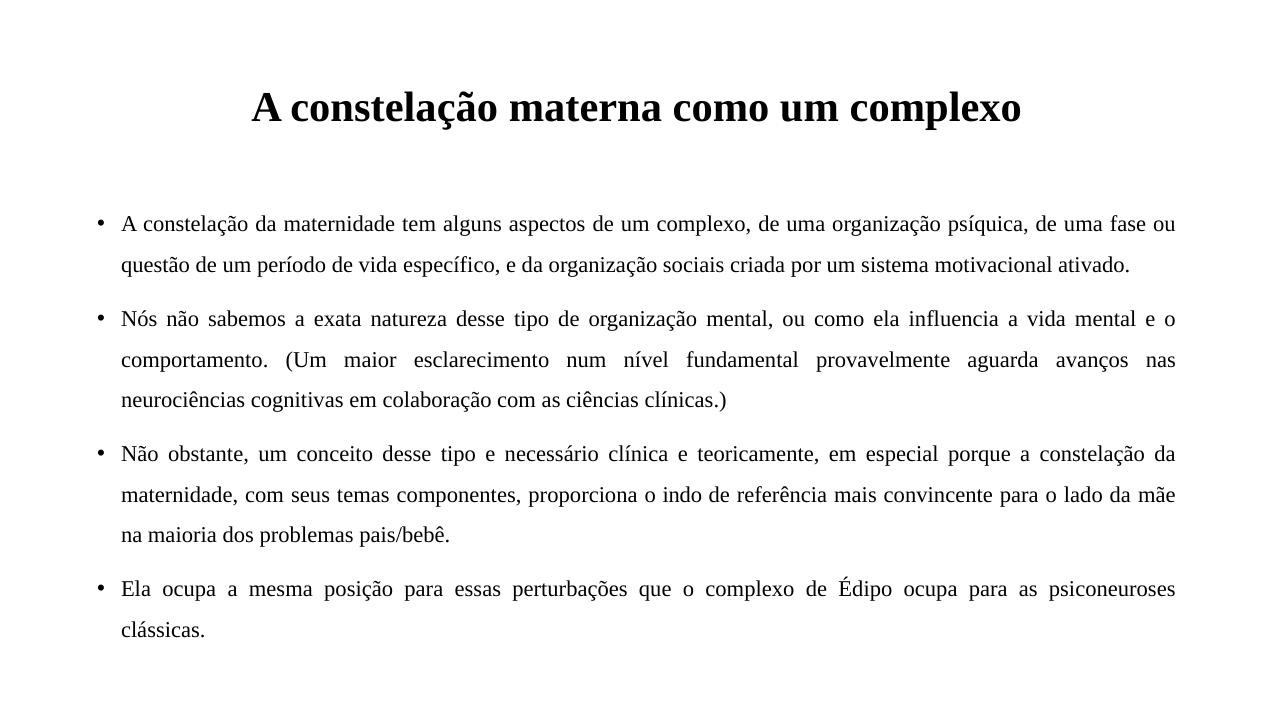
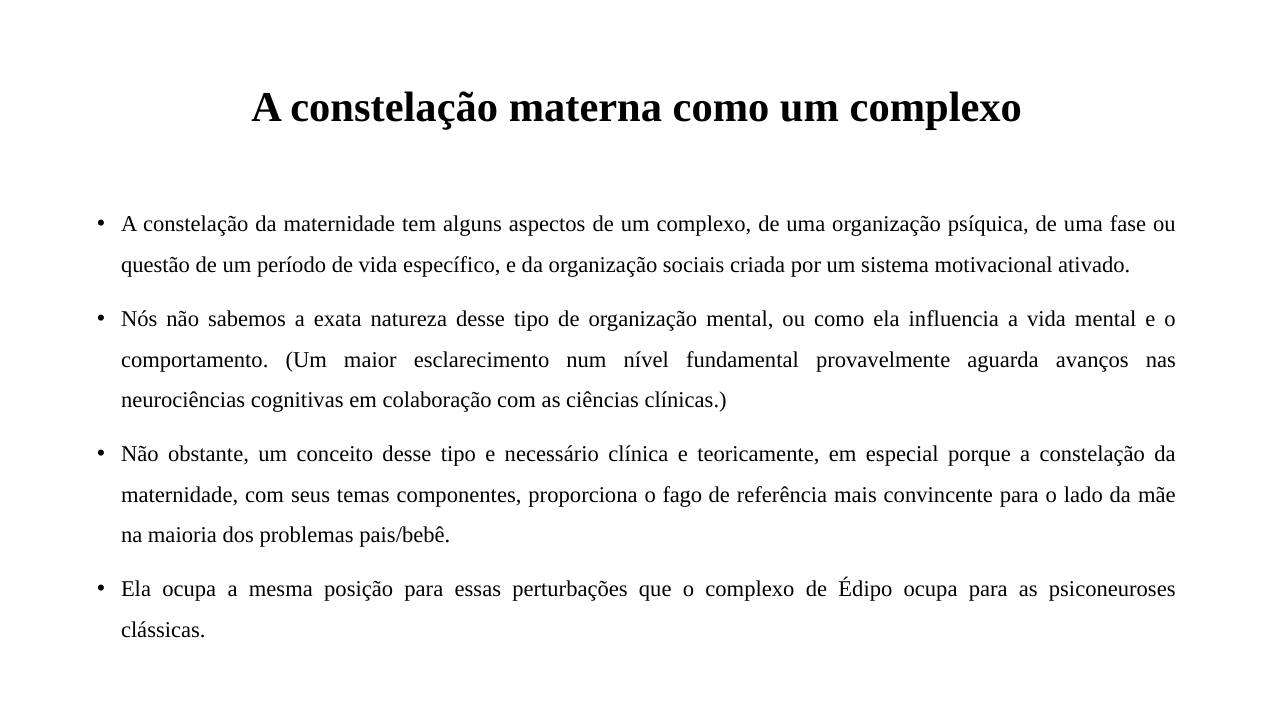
indo: indo -> fago (682, 495)
